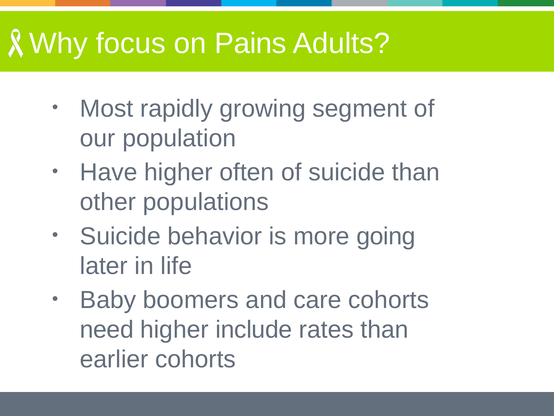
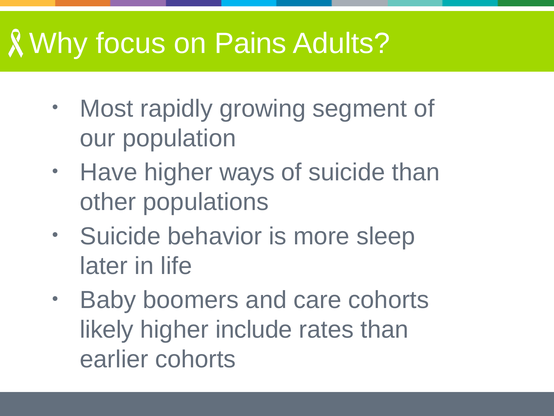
often: often -> ways (247, 172)
going: going -> sleep (386, 236)
need: need -> likely (107, 329)
